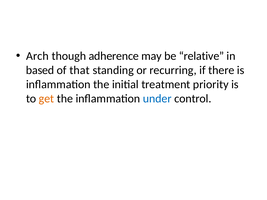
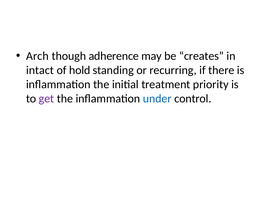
relative: relative -> creates (202, 56)
based: based -> intact (40, 70)
that: that -> hold (80, 70)
get colour: orange -> purple (46, 99)
